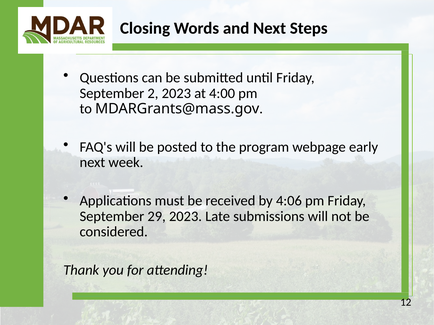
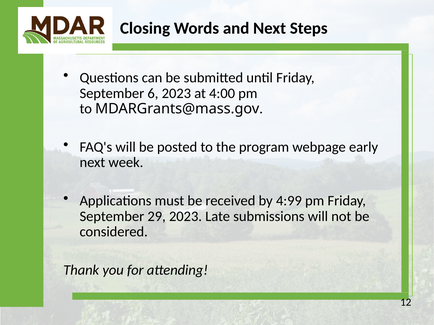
2: 2 -> 6 (153, 93)
4:06: 4:06 -> 4:99 (289, 201)
